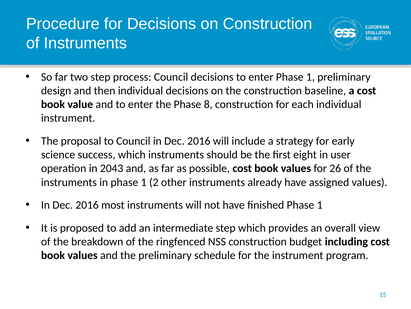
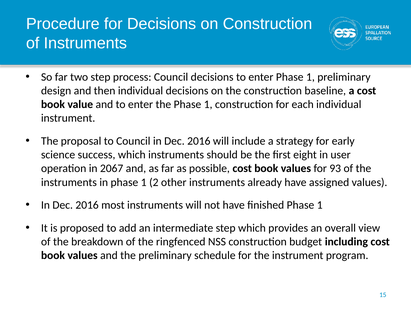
the Phase 8: 8 -> 1 (208, 104)
2043: 2043 -> 2067 (112, 168)
26: 26 -> 93 (335, 168)
